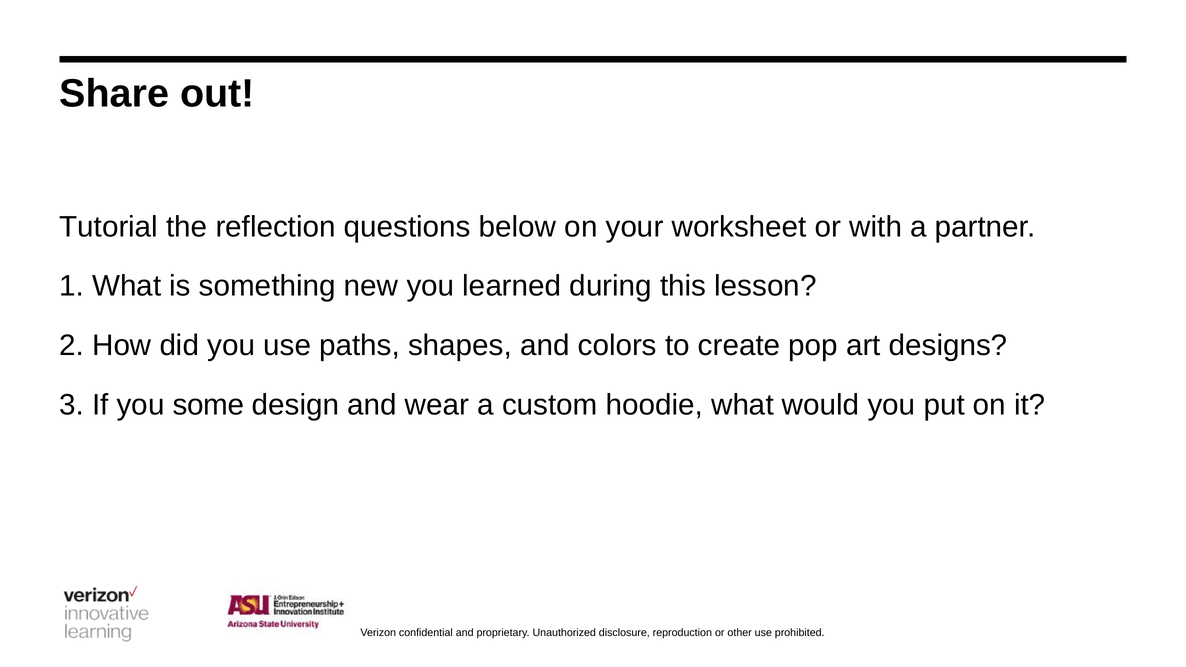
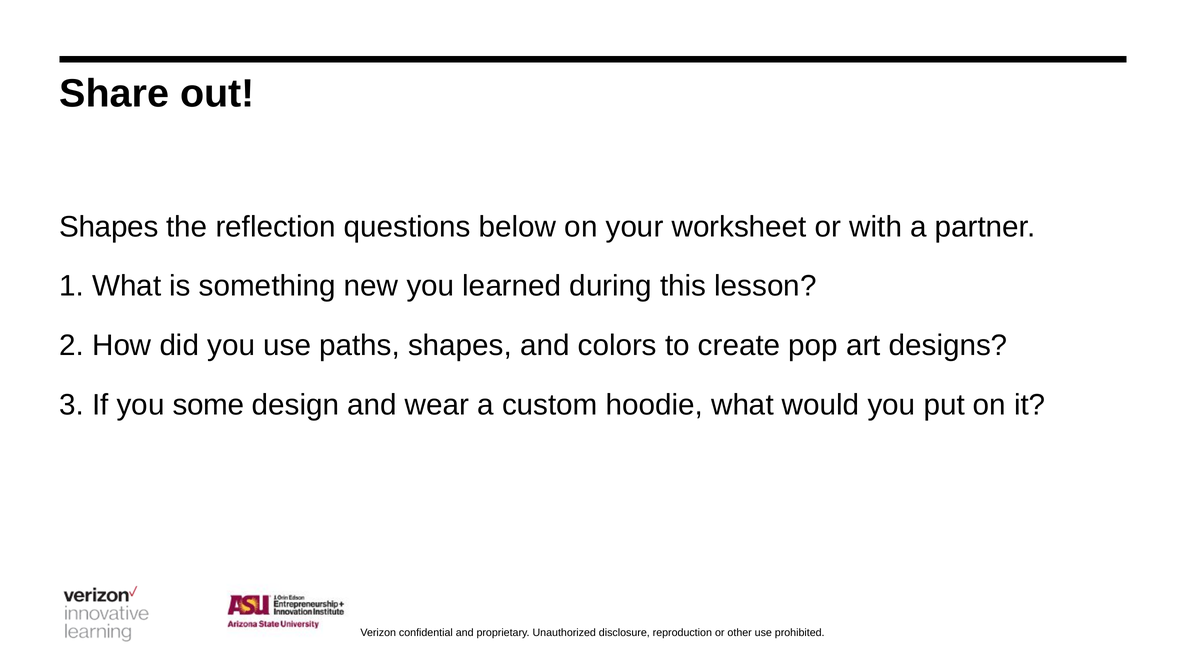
Tutorial: Tutorial -> Shapes (109, 227)
